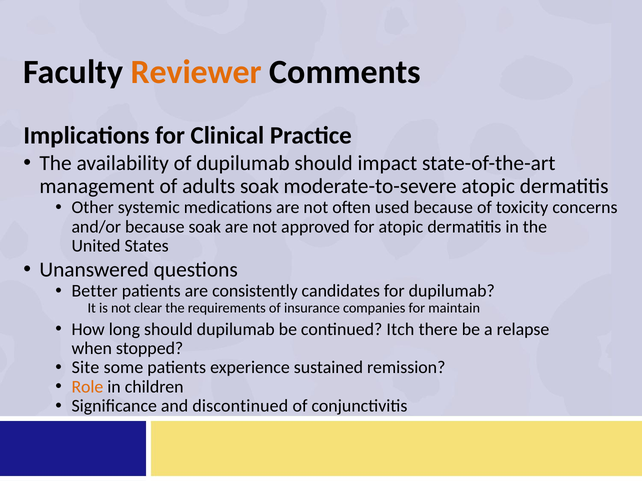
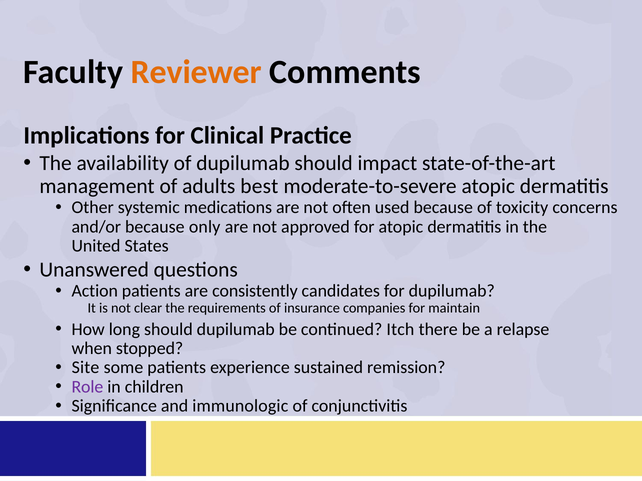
adults soak: soak -> best (259, 186)
because soak: soak -> only (205, 227)
Better: Better -> Action (95, 291)
Role colour: orange -> purple (87, 387)
discontinued: discontinued -> immunologic (240, 407)
